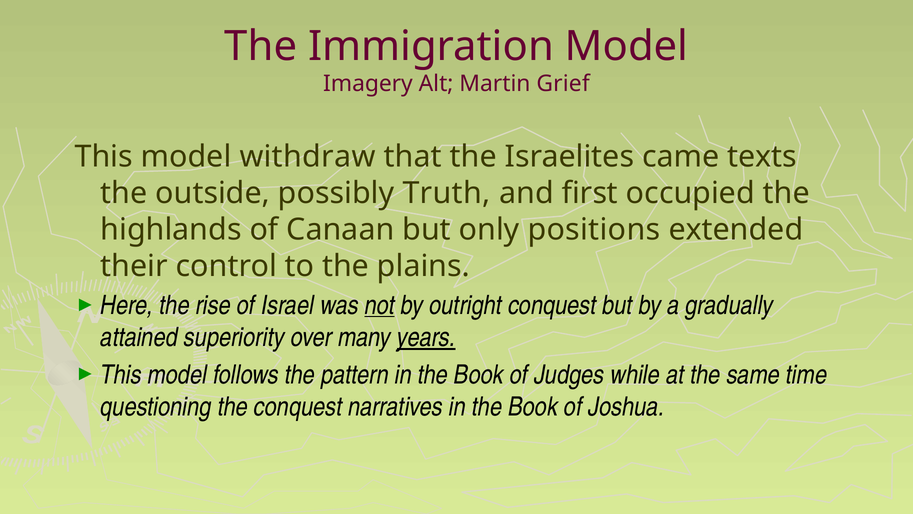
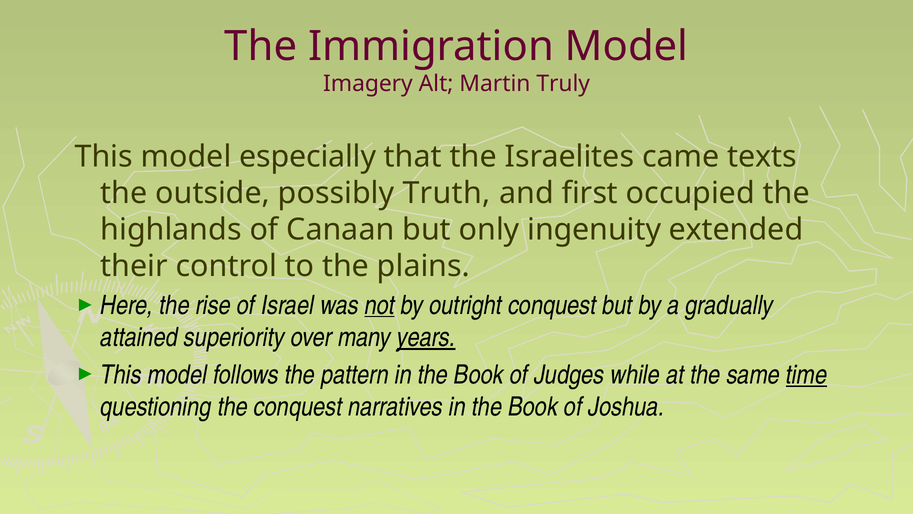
Grief: Grief -> Truly (563, 84)
withdraw: withdraw -> especially (308, 156)
positions: positions -> ingenuity (594, 229)
time underline: none -> present (807, 375)
